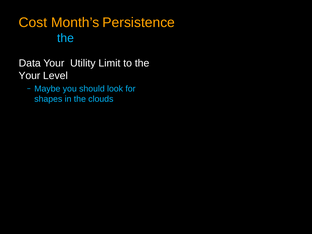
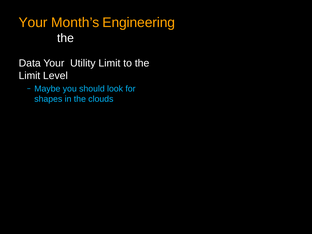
Cost: Cost -> Your (33, 23)
Persistence: Persistence -> Engineering (139, 23)
the colour: light blue -> white (65, 38)
Your: Your -> Limit (29, 76)
